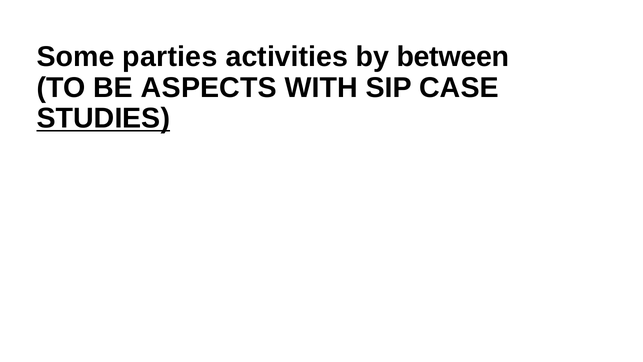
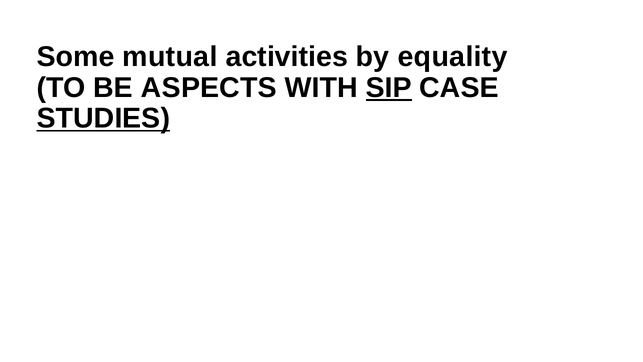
parties: parties -> mutual (170, 57)
between: between -> equality (453, 57)
SIP underline: none -> present (389, 88)
